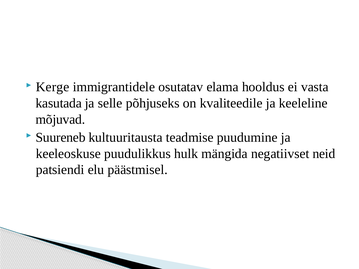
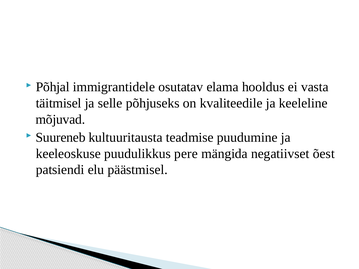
Kerge: Kerge -> Põhjal (53, 87)
kasutada: kasutada -> täitmisel (59, 103)
hulk: hulk -> pere (186, 154)
neid: neid -> õest (324, 154)
